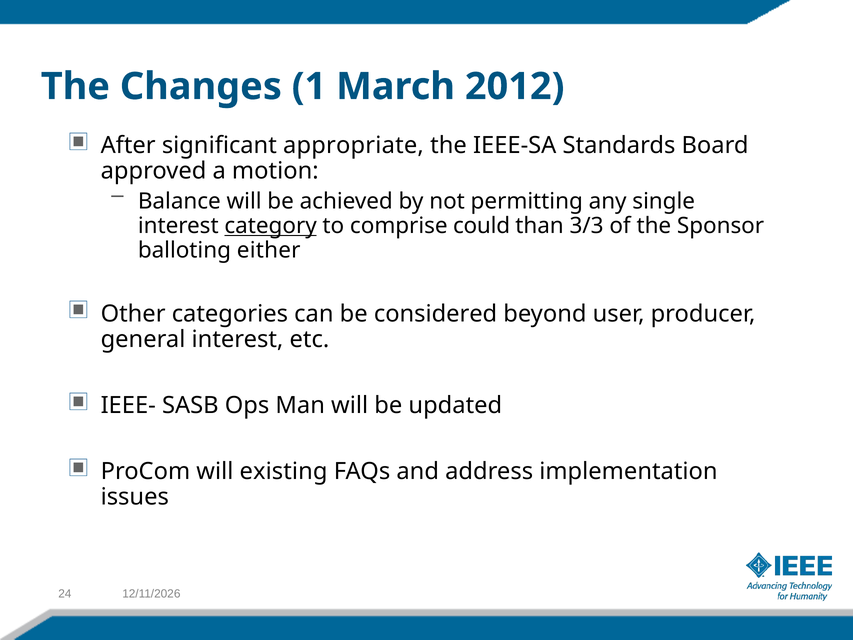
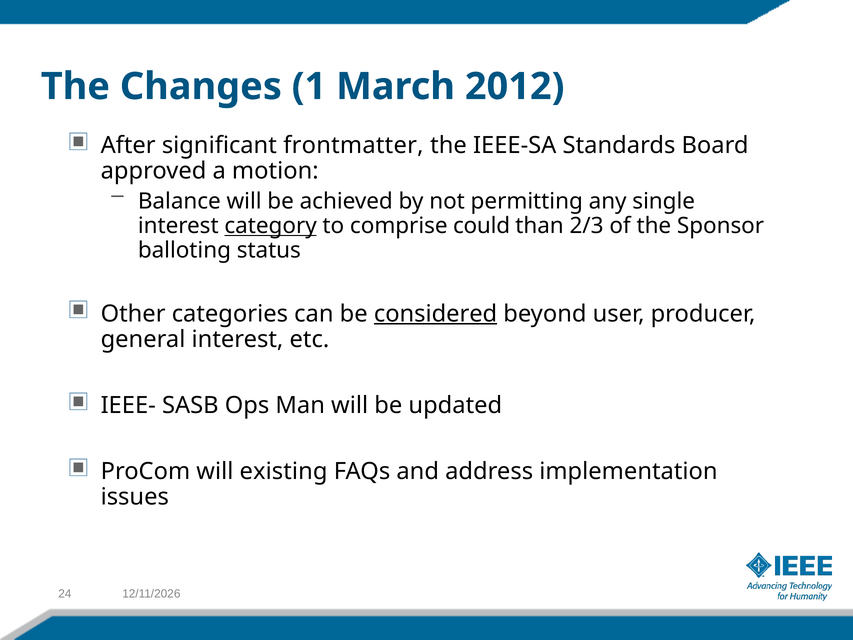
appropriate: appropriate -> frontmatter (353, 146)
3/3: 3/3 -> 2/3 (587, 226)
either: either -> status (269, 250)
considered underline: none -> present (436, 314)
